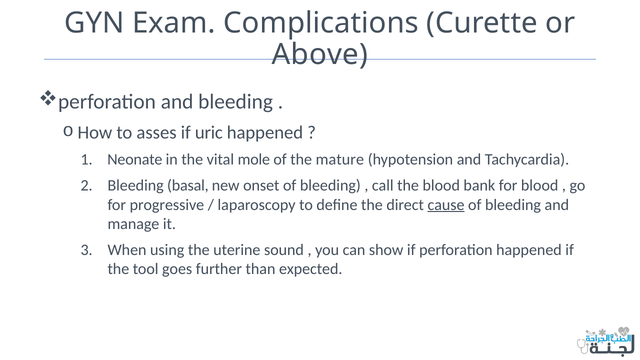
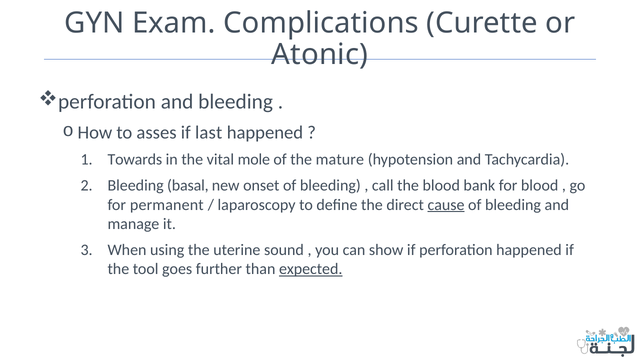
Above: Above -> Atonic (320, 55)
uric: uric -> last (209, 132)
Neonate: Neonate -> Towards (135, 160)
progressive: progressive -> permanent (167, 205)
expected underline: none -> present (311, 269)
